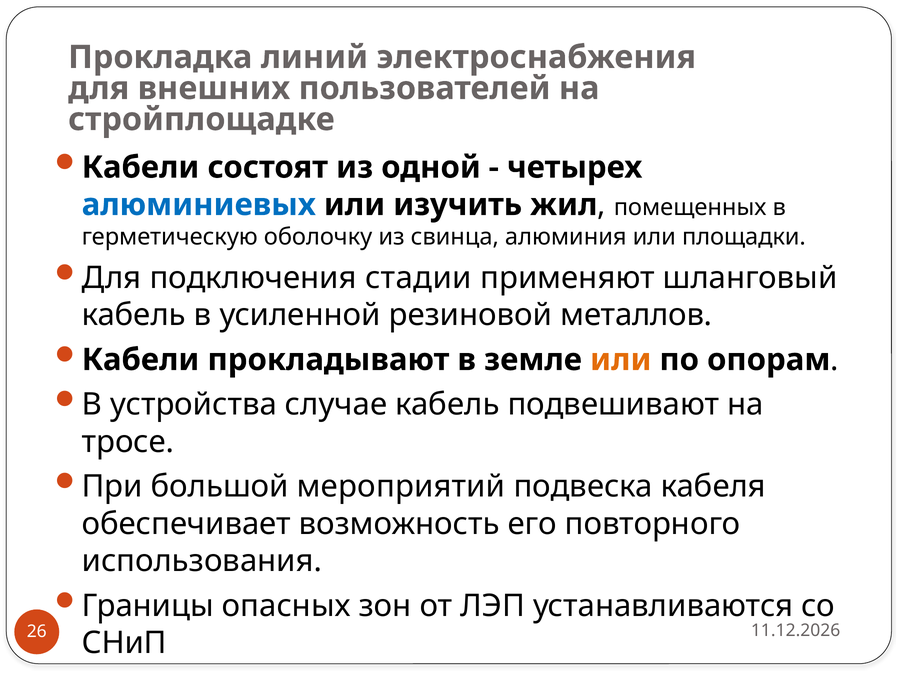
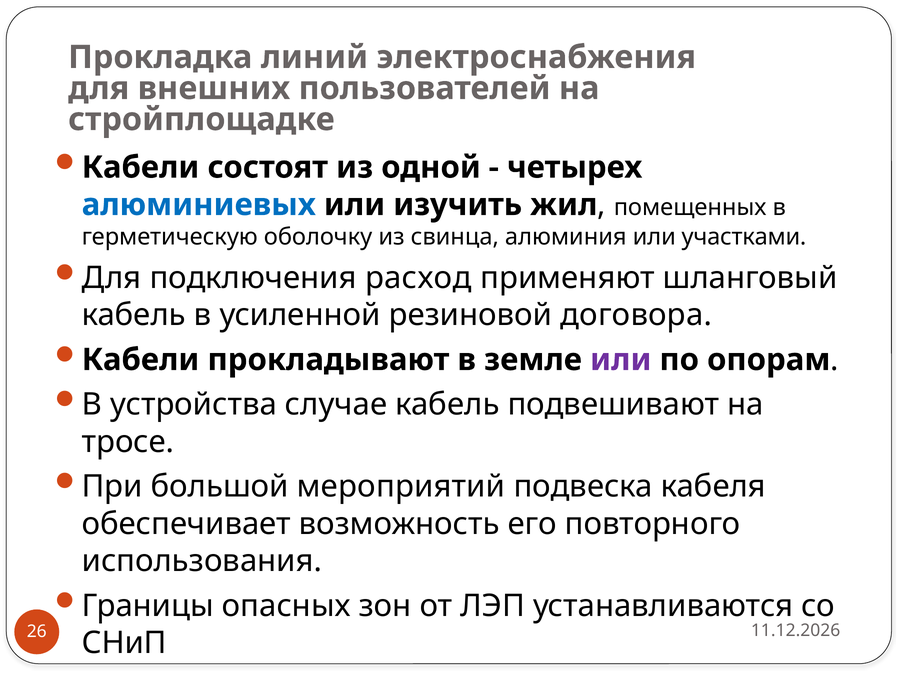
площадки: площадки -> участками (744, 237)
стадии: стадии -> расход (418, 278)
металлов: металлов -> договора (636, 315)
или colour: orange -> purple (621, 360)
